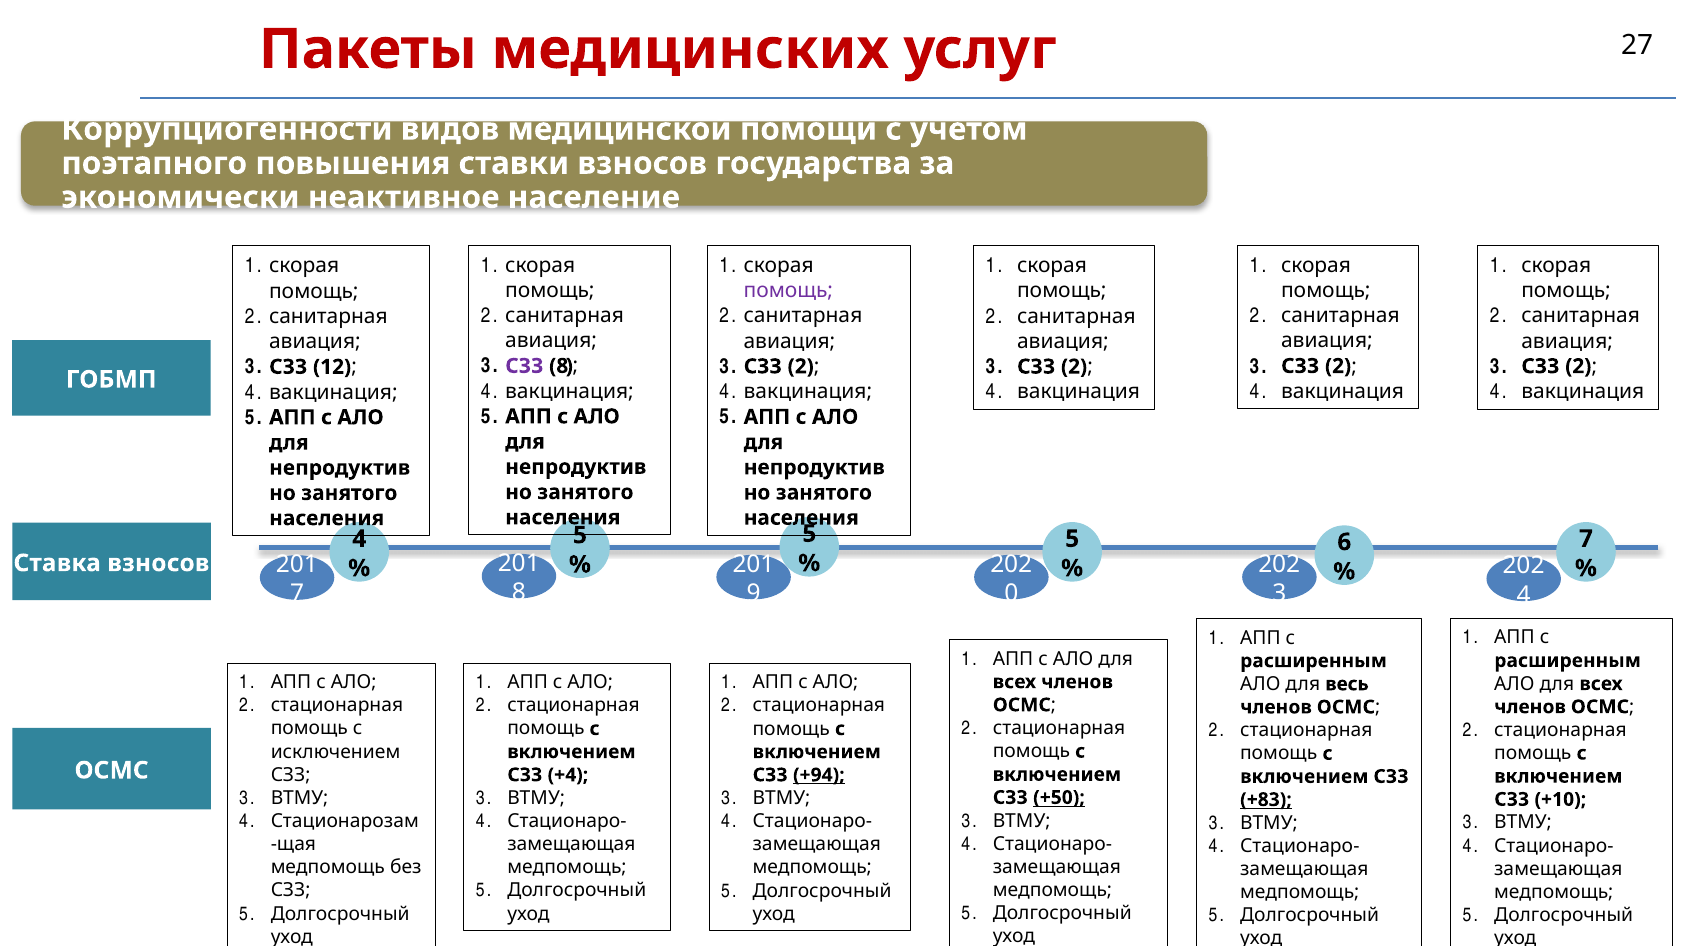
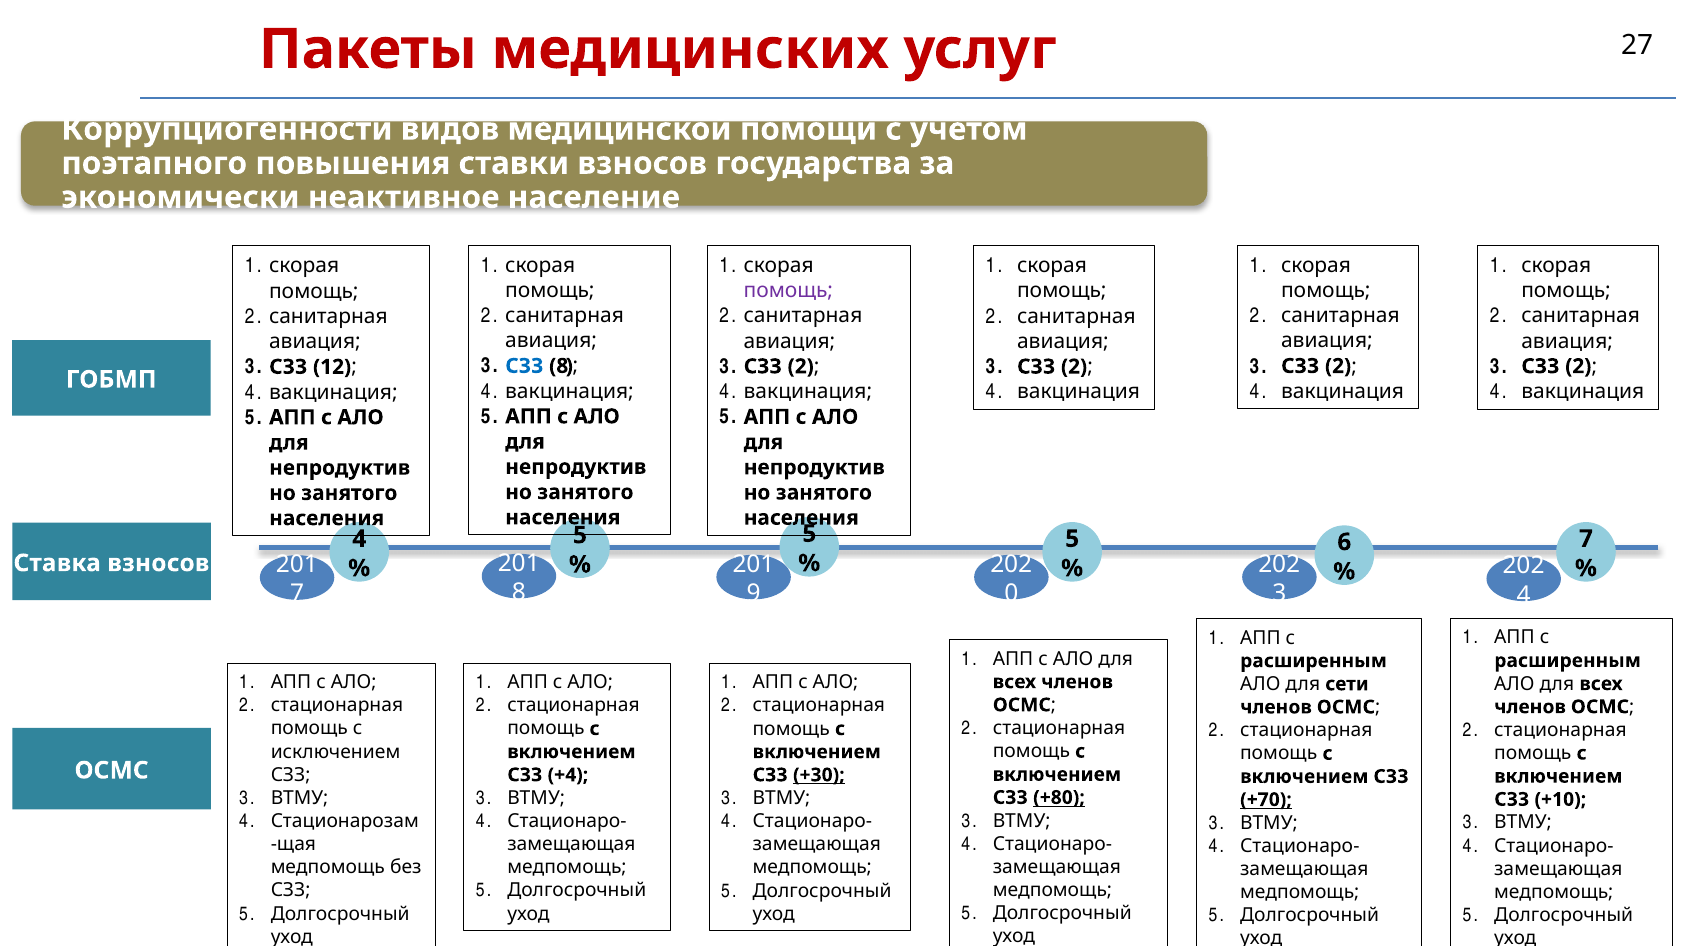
СЗЗ colour: purple -> blue (524, 366)
весь: весь -> сети (1347, 684)
+94: +94 -> +30 (819, 775)
+50: +50 -> +80 (1059, 797)
+83: +83 -> +70 (1266, 799)
